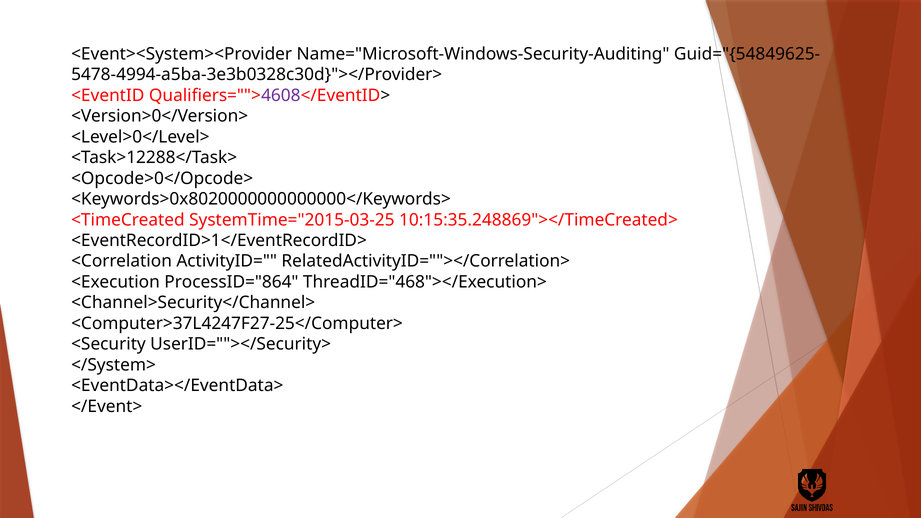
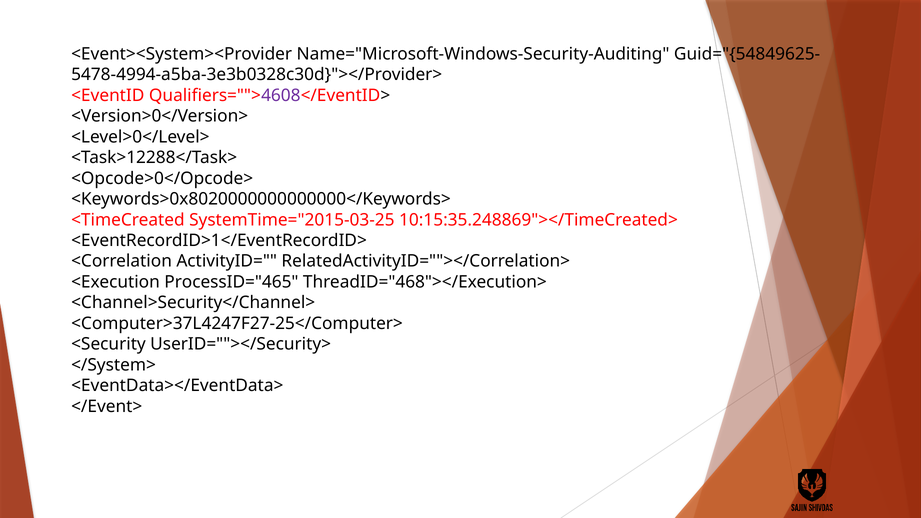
ProcessID="864: ProcessID="864 -> ProcessID="465 (231, 282)
